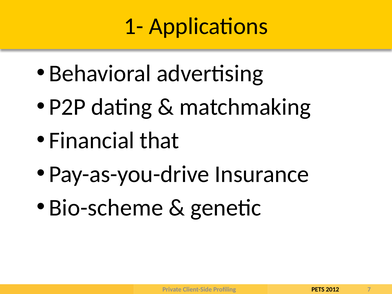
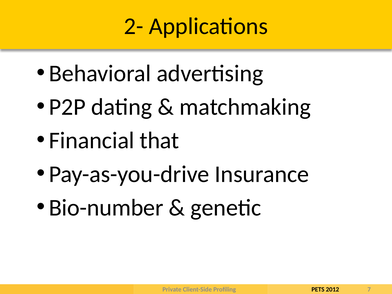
1-: 1- -> 2- (134, 26)
Bio-scheme: Bio-scheme -> Bio-number (106, 208)
